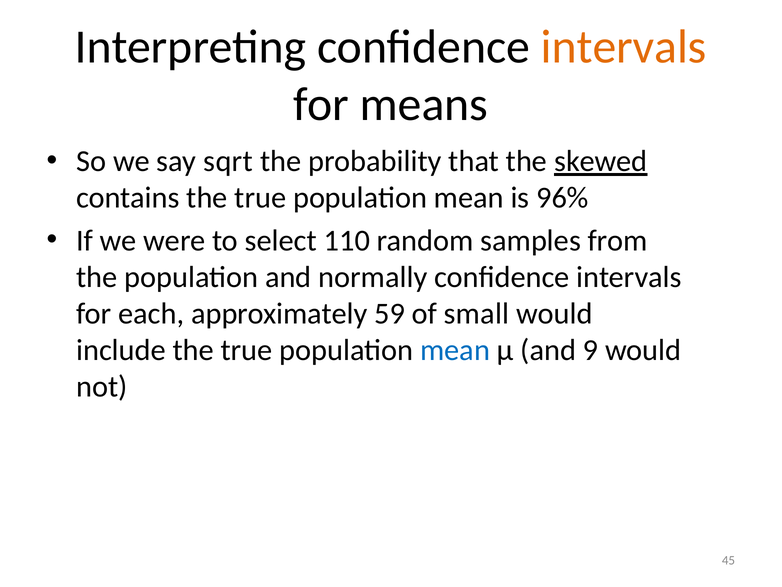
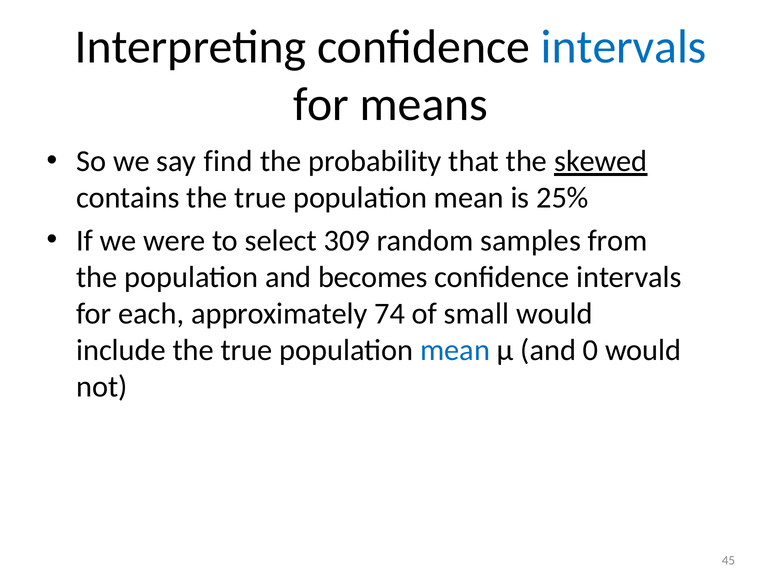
intervals colour: orange -> blue (624, 47)
sqrt: sqrt -> find (228, 161)
96%: 96% -> 25% (562, 198)
110: 110 -> 309 (347, 240)
normally: normally -> becomes (373, 277)
59: 59 -> 74 (390, 313)
9: 9 -> 0 (591, 350)
